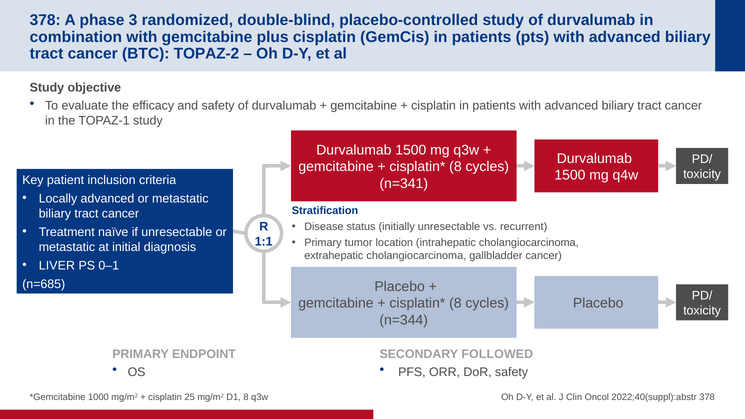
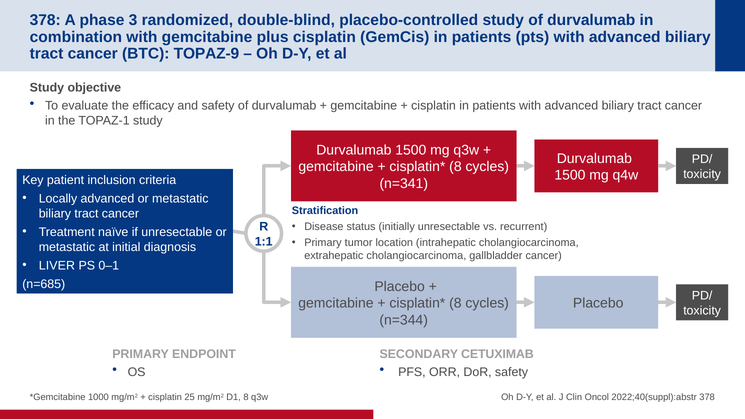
TOPAZ-2: TOPAZ-2 -> TOPAZ-9 (206, 54)
FOLLOWED: FOLLOWED -> CETUXIMAB (497, 354)
